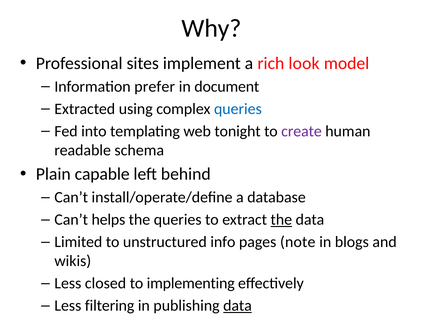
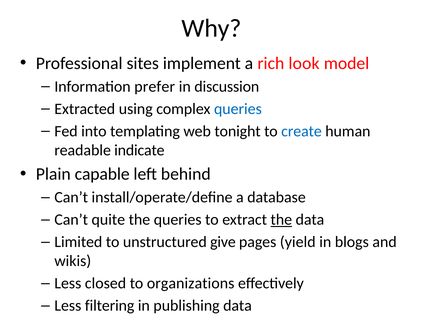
document: document -> discussion (227, 87)
create colour: purple -> blue (301, 131)
schema: schema -> indicate (139, 150)
helps: helps -> quite (108, 220)
info: info -> give (223, 242)
note: note -> yield (298, 242)
implementing: implementing -> organizations (191, 284)
data underline: present -> none (238, 306)
